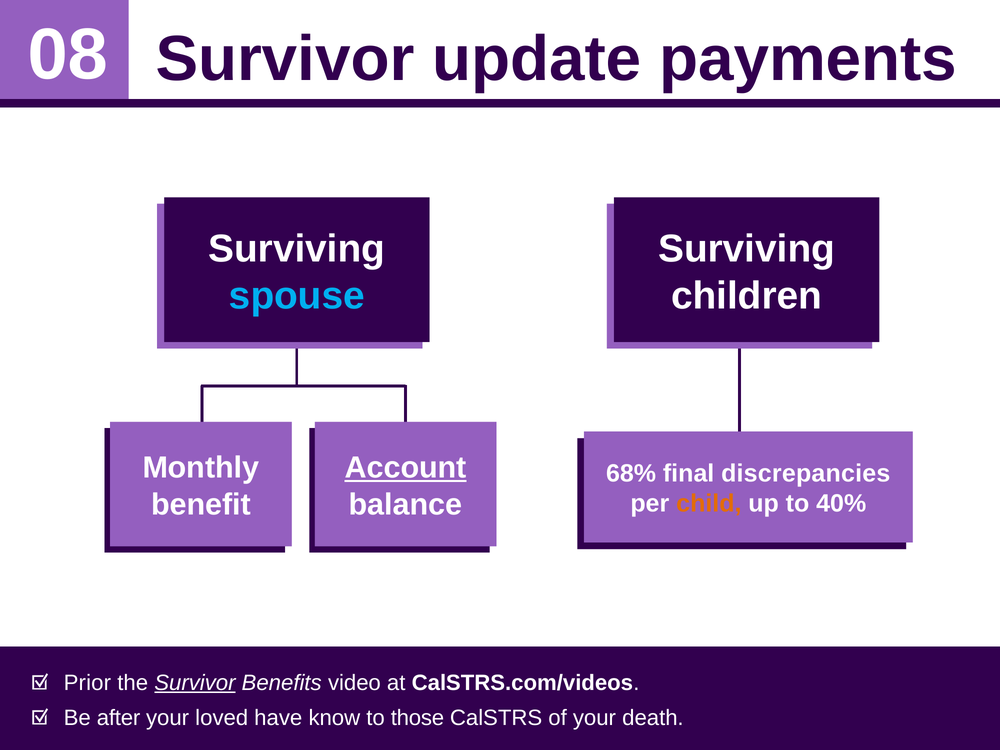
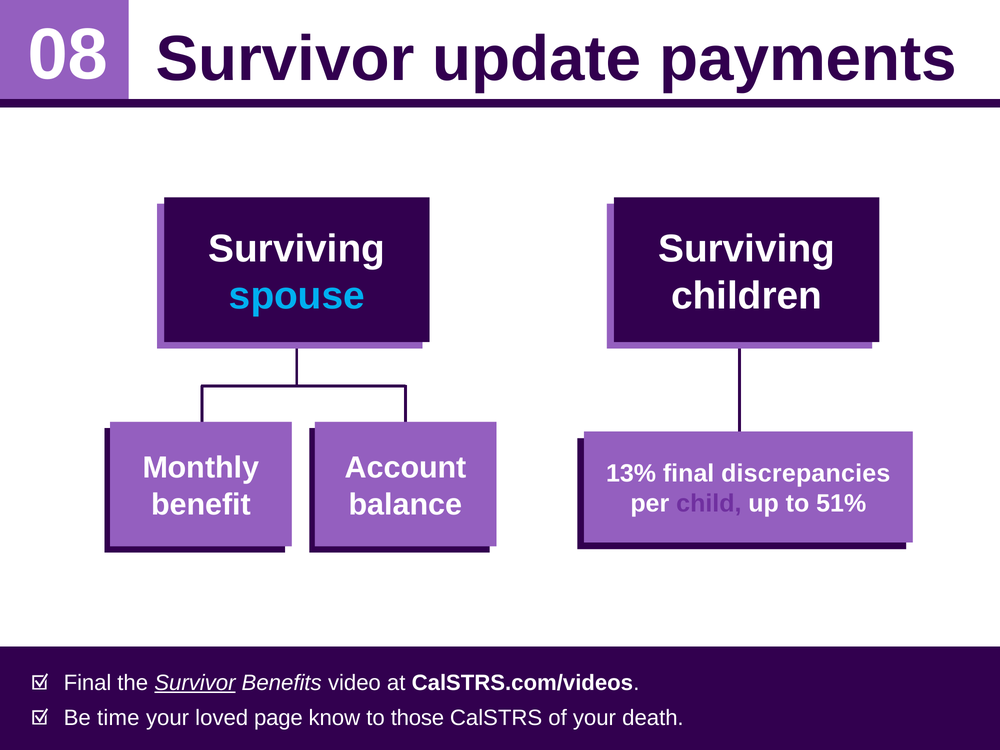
Account underline: present -> none (406, 468)
68%: 68% -> 13% (631, 474)
child colour: orange -> purple (709, 504)
40%: 40% -> 51% (841, 504)
Prior: Prior -> Final (88, 683)
after: after -> time (118, 718)
have: have -> page (278, 718)
